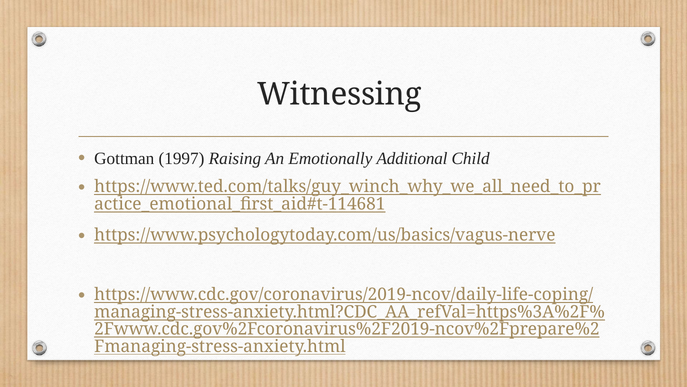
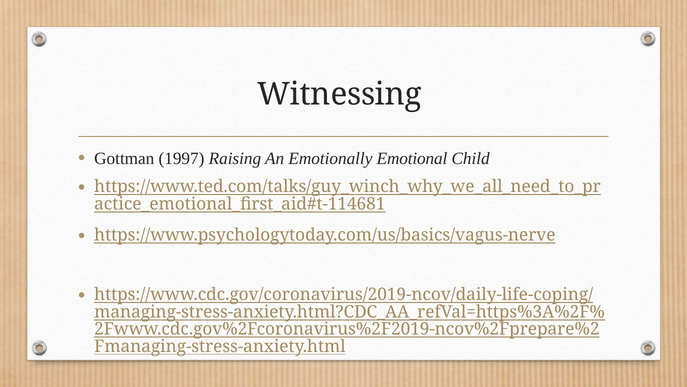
Additional: Additional -> Emotional (412, 158)
